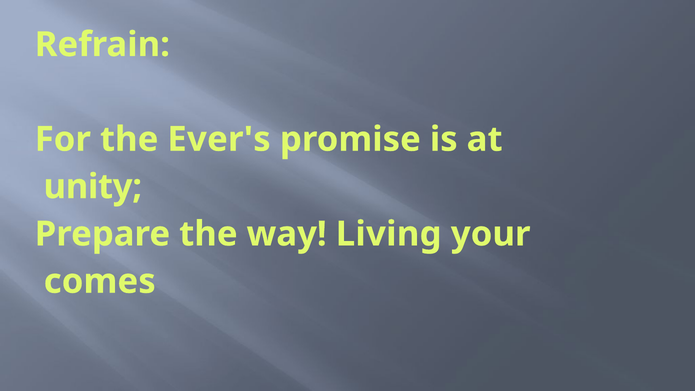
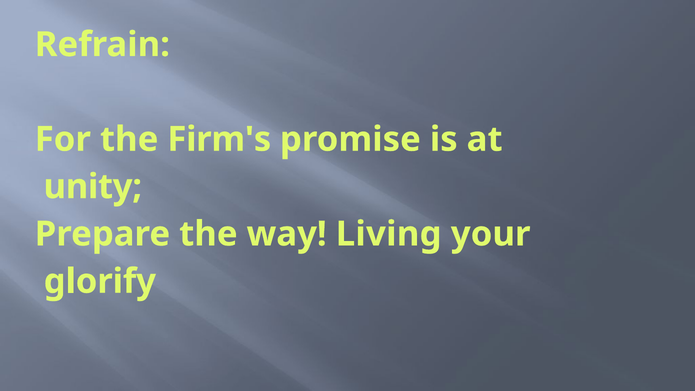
Ever's: Ever's -> Firm's (219, 139)
comes: comes -> glorify (100, 281)
